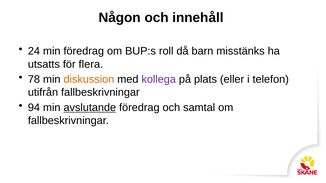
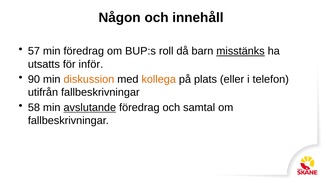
24: 24 -> 57 (34, 51)
misstänks underline: none -> present (241, 51)
flera: flera -> inför (91, 64)
78: 78 -> 90 (34, 80)
kollega colour: purple -> orange (159, 80)
94: 94 -> 58 (34, 108)
